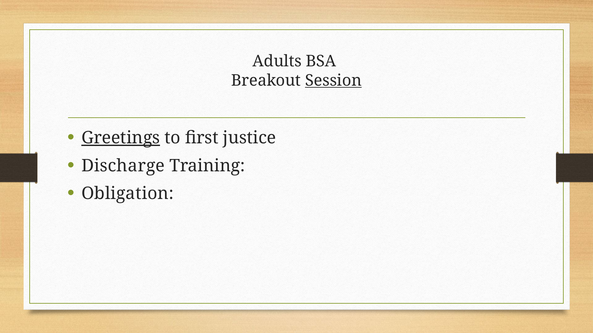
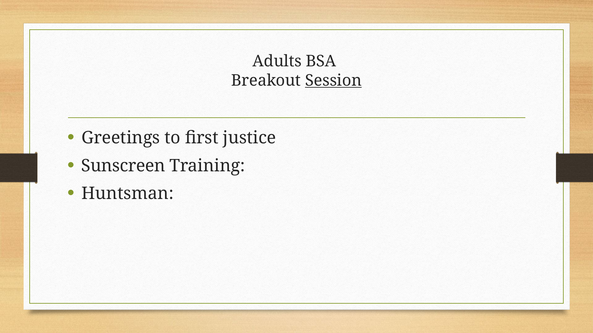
Greetings underline: present -> none (121, 138)
Discharge: Discharge -> Sunscreen (123, 166)
Obligation: Obligation -> Huntsman (128, 194)
